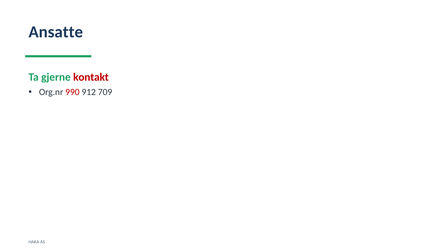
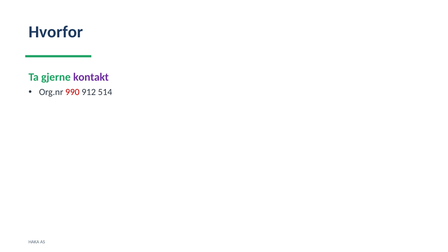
Ansatte: Ansatte -> Hvorfor (56, 32)
kontakt colour: red -> purple (91, 77)
709: 709 -> 514 (105, 92)
